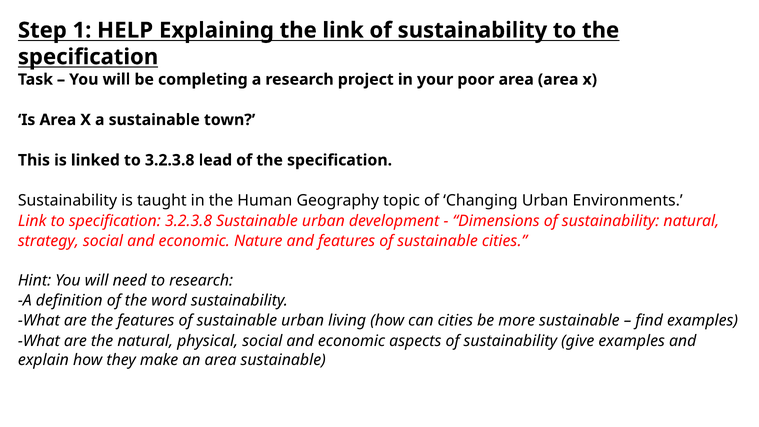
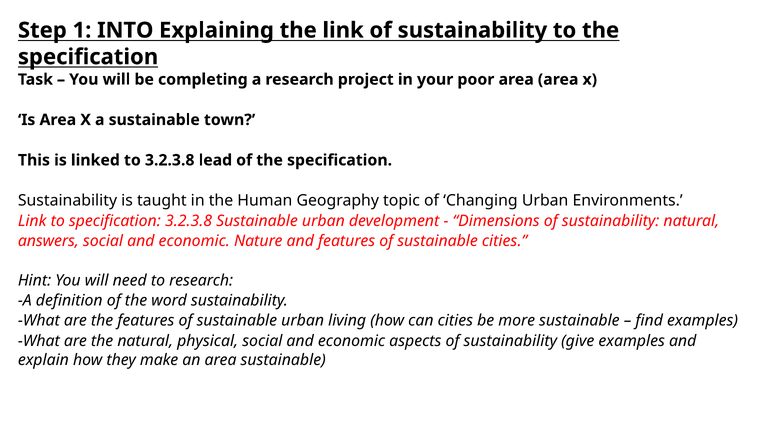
HELP: HELP -> INTO (125, 30)
strategy: strategy -> answers (48, 241)
